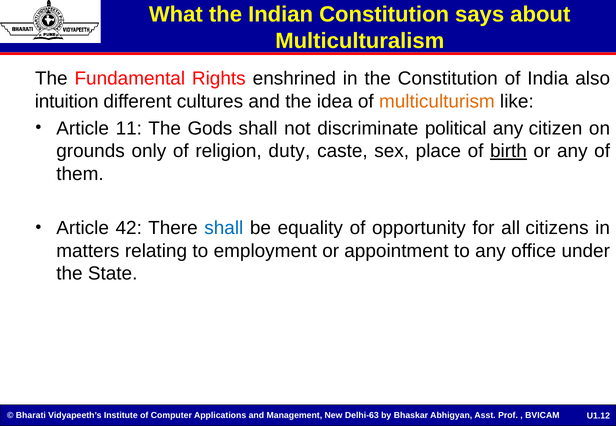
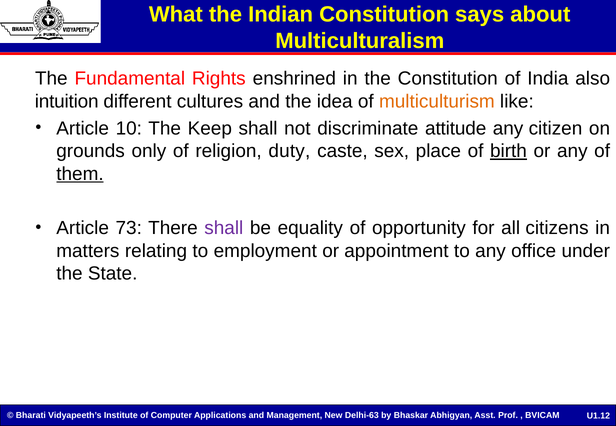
11: 11 -> 10 (129, 129)
Gods: Gods -> Keep (210, 129)
political: political -> attitude (456, 129)
them underline: none -> present (80, 174)
42: 42 -> 73 (129, 228)
shall colour: blue -> purple (224, 228)
